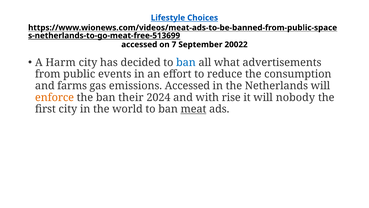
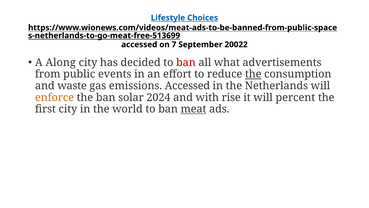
Harm: Harm -> Along (61, 62)
ban colour: blue -> red (186, 62)
the underline: none -> present (253, 74)
farms: farms -> waste (72, 86)
their: their -> solar (131, 97)
nobody: nobody -> percent (295, 97)
